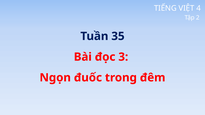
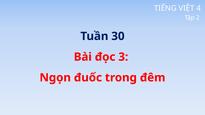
35: 35 -> 30 (118, 36)
